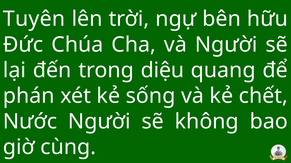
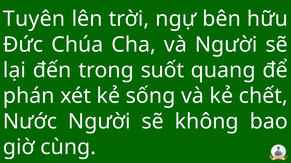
diệu: diệu -> suốt (162, 70)
